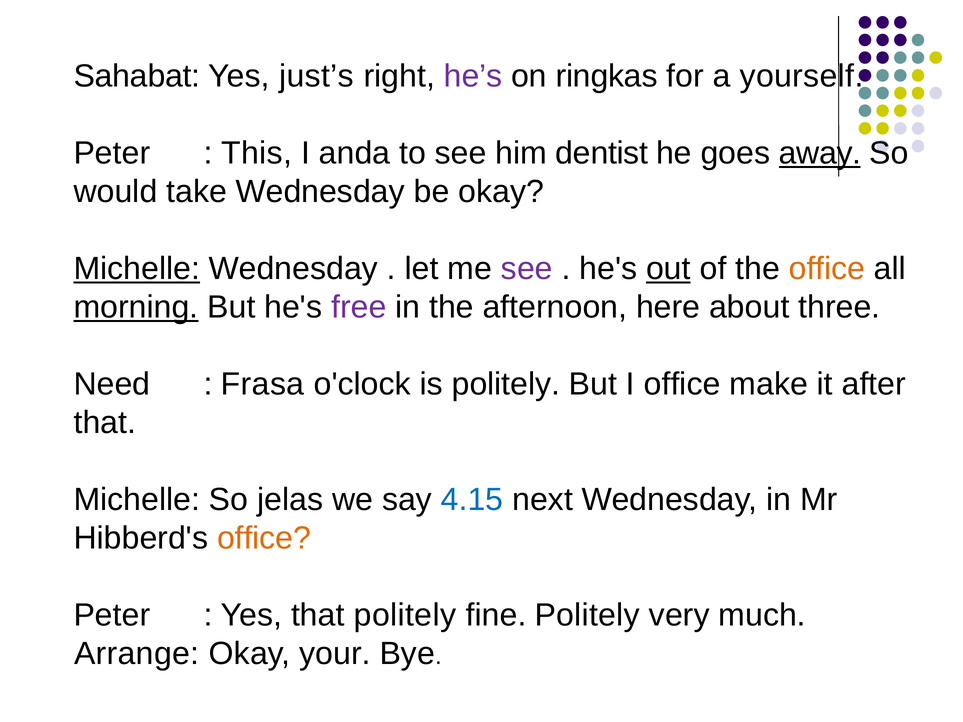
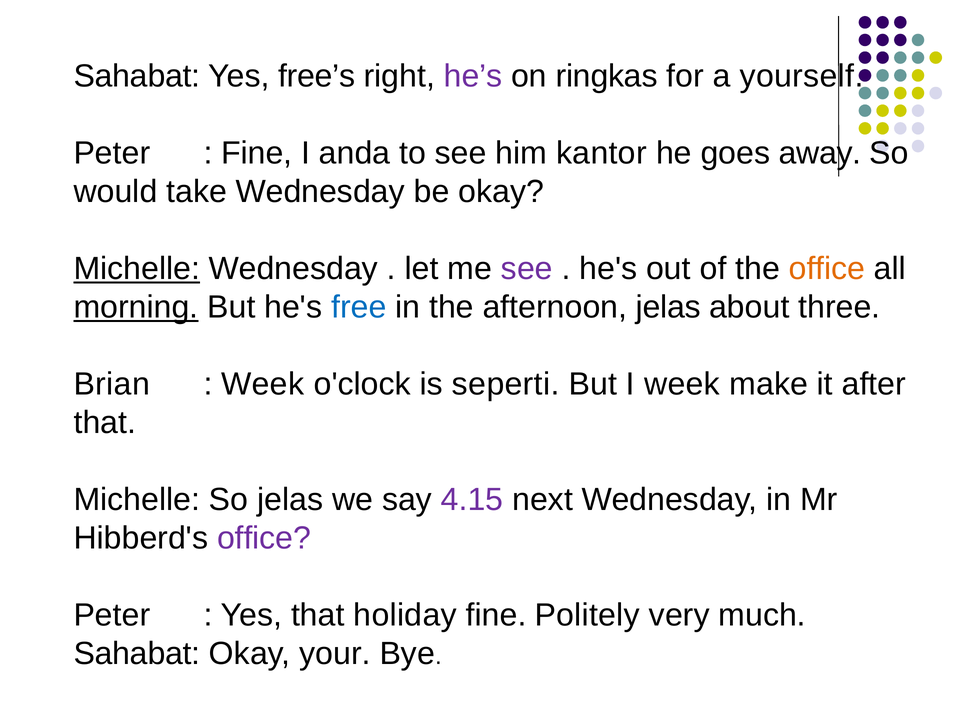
just’s: just’s -> free’s (317, 76)
This: This -> Fine (257, 153)
dentist: dentist -> kantor (601, 153)
away underline: present -> none (820, 153)
out underline: present -> none (668, 269)
free colour: purple -> blue (359, 307)
afternoon here: here -> jelas (668, 307)
Need: Need -> Brian (112, 384)
Frasa: Frasa -> Week (263, 384)
is politely: politely -> seperti (506, 384)
I office: office -> week (682, 384)
4.15 colour: blue -> purple (472, 500)
office colour: orange -> purple (264, 538)
that politely: politely -> holiday (405, 615)
Arrange: Arrange -> Sahabat (137, 654)
